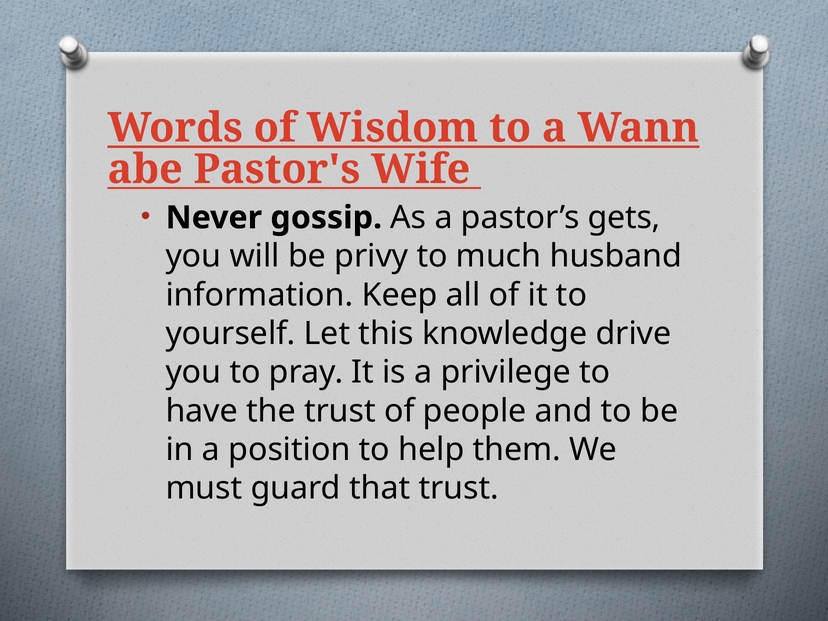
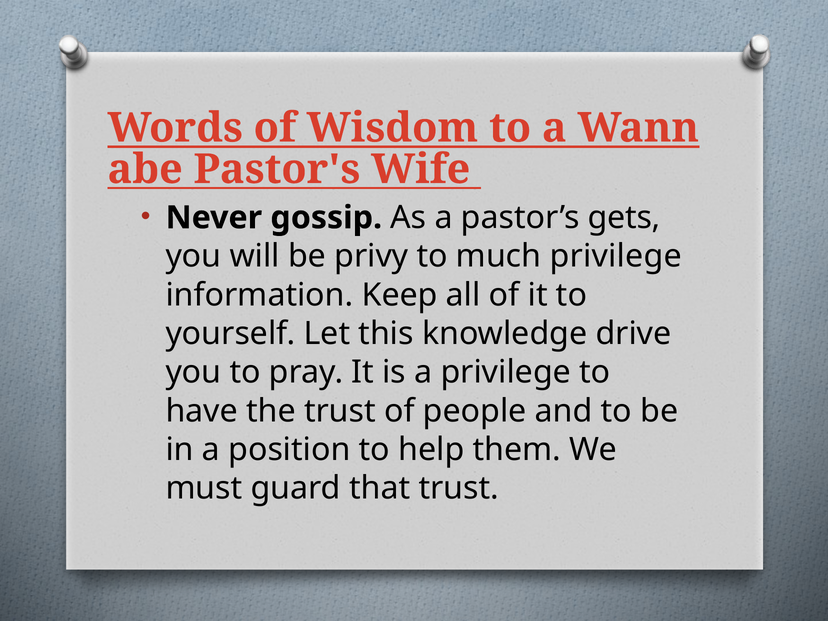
much husband: husband -> privilege (616, 256)
